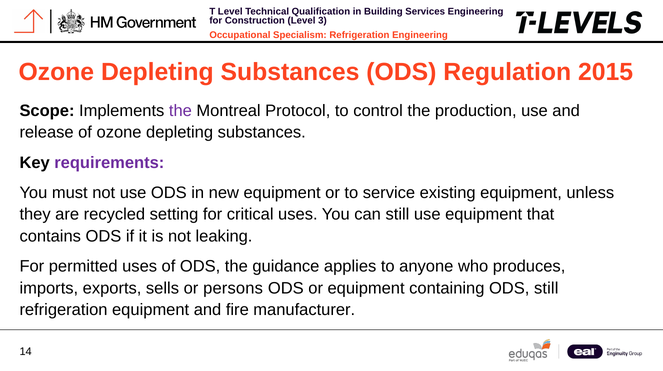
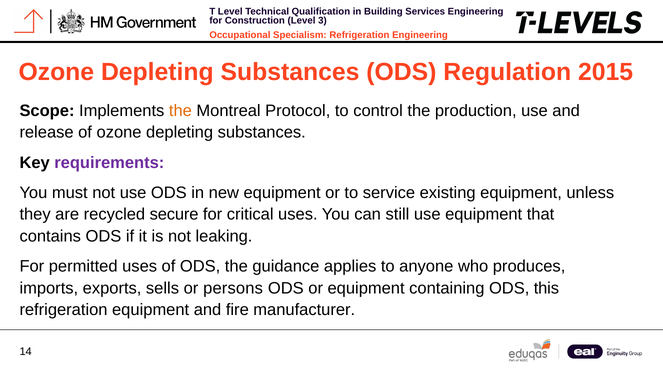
the colour: purple -> orange (180, 111)
setting: setting -> secure (174, 214)
ODS still: still -> this (546, 288)
